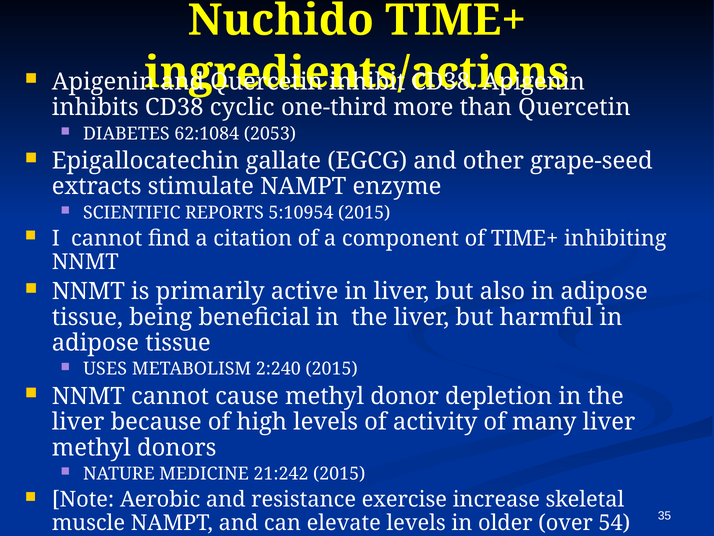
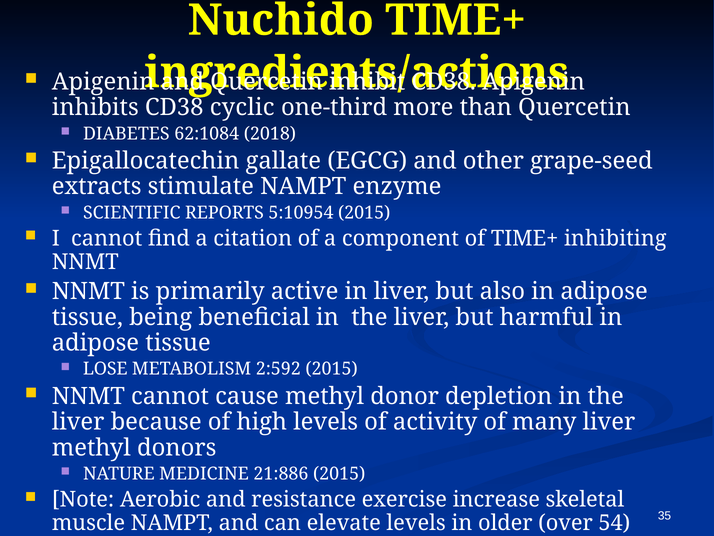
2053: 2053 -> 2018 (270, 134)
USES: USES -> LOSE (105, 369)
2:240: 2:240 -> 2:592 (278, 369)
21:242: 21:242 -> 21:886 (281, 473)
